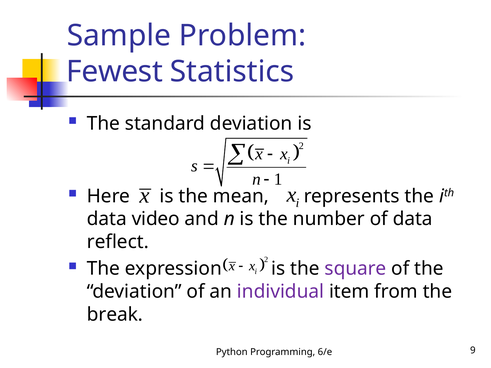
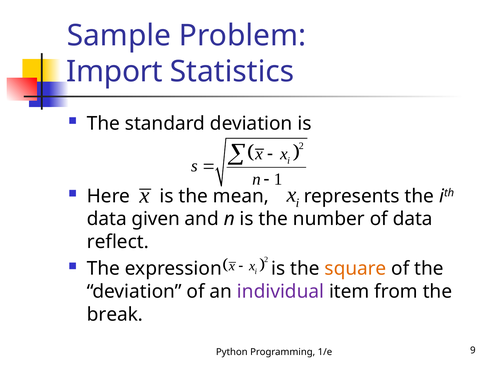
Fewest: Fewest -> Import (115, 72)
video: video -> given (156, 219)
square colour: purple -> orange (355, 269)
6/e: 6/e -> 1/e (325, 352)
